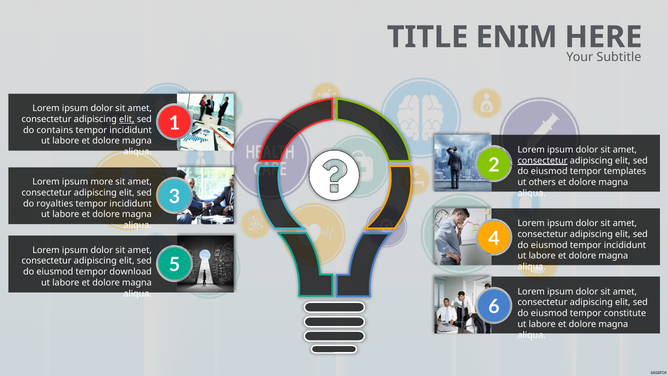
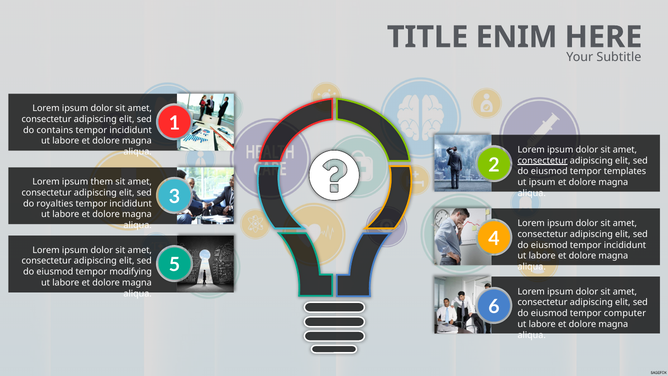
elit underline: present -> none (127, 119)
more: more -> them (102, 182)
ut others: others -> ipsum (542, 182)
download: download -> modifying (131, 272)
constitute: constitute -> computer (625, 313)
